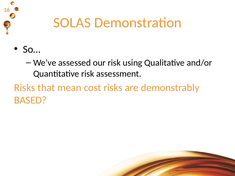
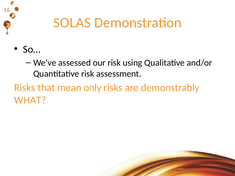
cost: cost -> only (93, 88)
BASED: BASED -> WHAT (30, 100)
